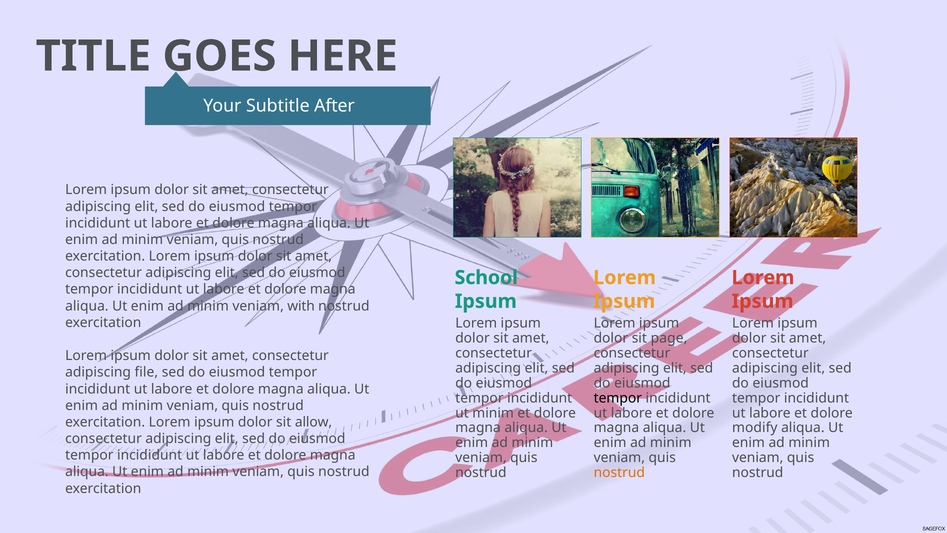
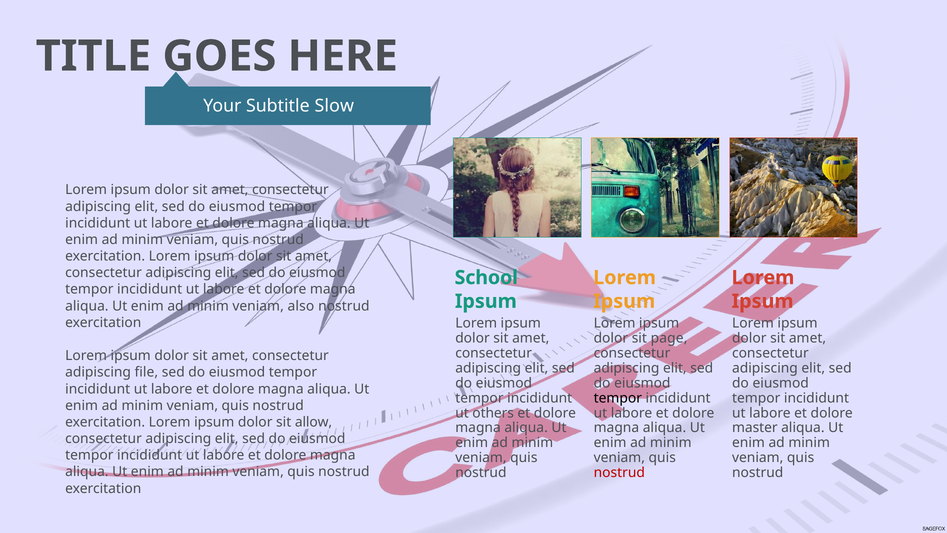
After: After -> Slow (334, 106)
with: with -> also (301, 306)
ut minim: minim -> others (493, 413)
modify: modify -> master (755, 428)
nostrud colour: orange -> red (619, 472)
